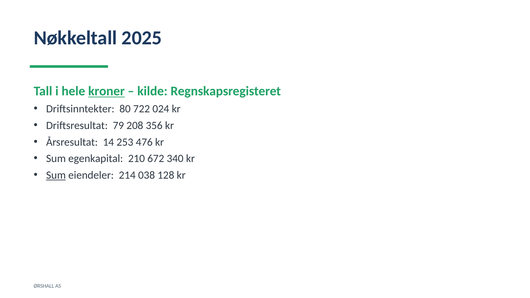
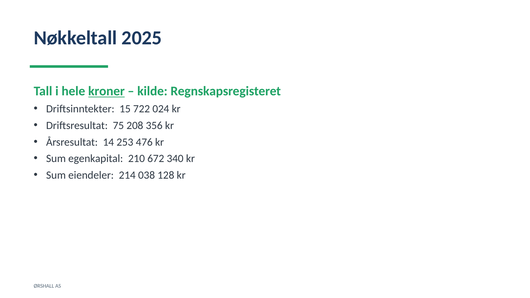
80: 80 -> 15 (125, 109)
79: 79 -> 75 (118, 126)
Sum underline: present -> none (56, 175)
